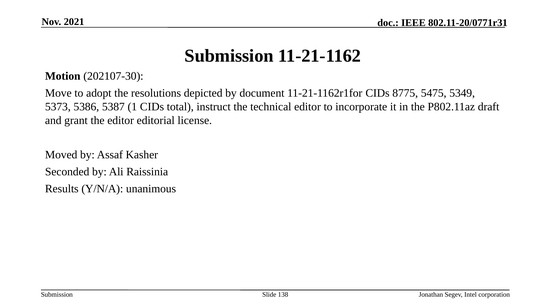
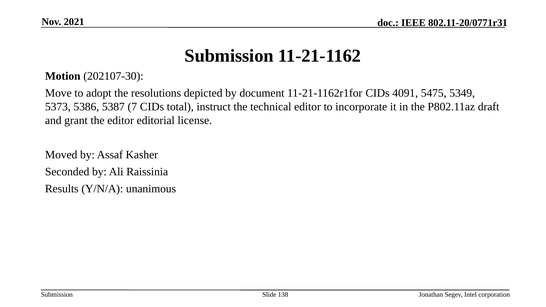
8775: 8775 -> 4091 (405, 93)
1: 1 -> 7 (132, 107)
